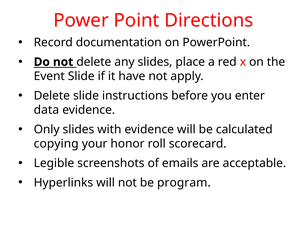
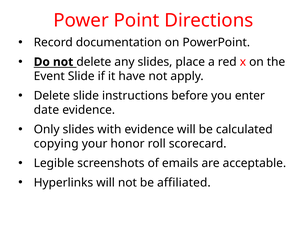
data: data -> date (46, 110)
program: program -> affiliated (184, 183)
